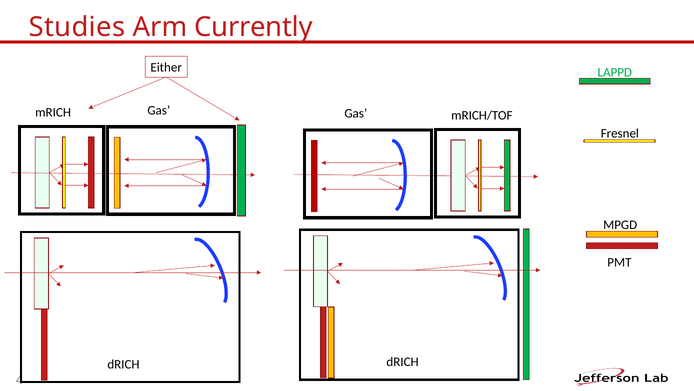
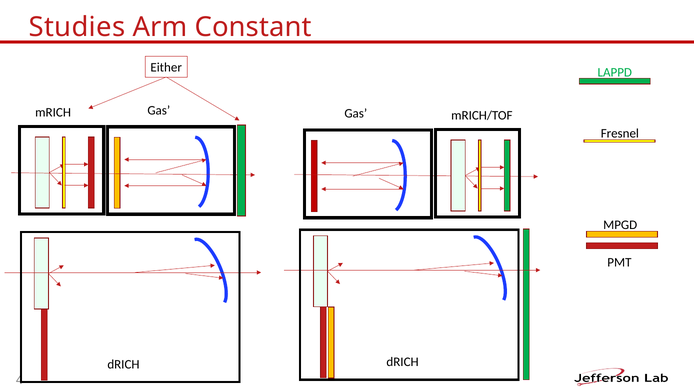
Currently: Currently -> Constant (253, 27)
